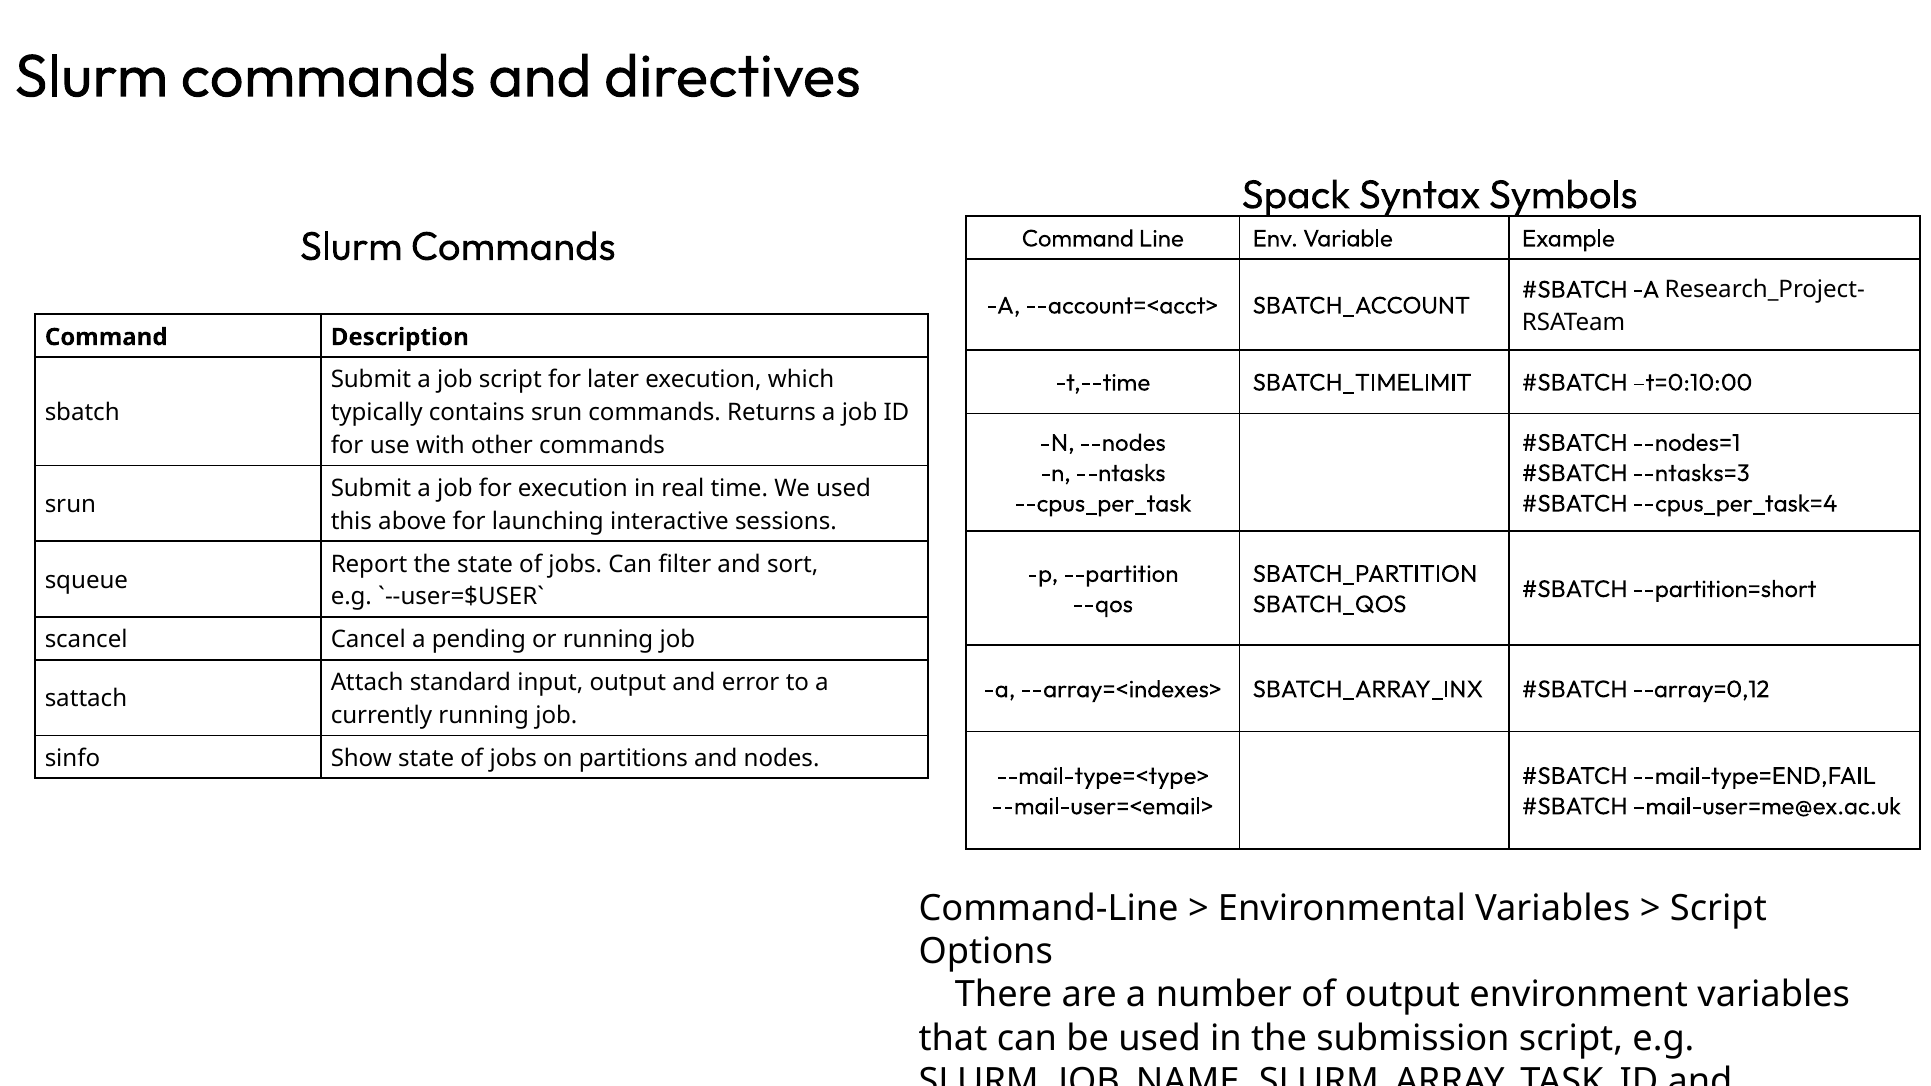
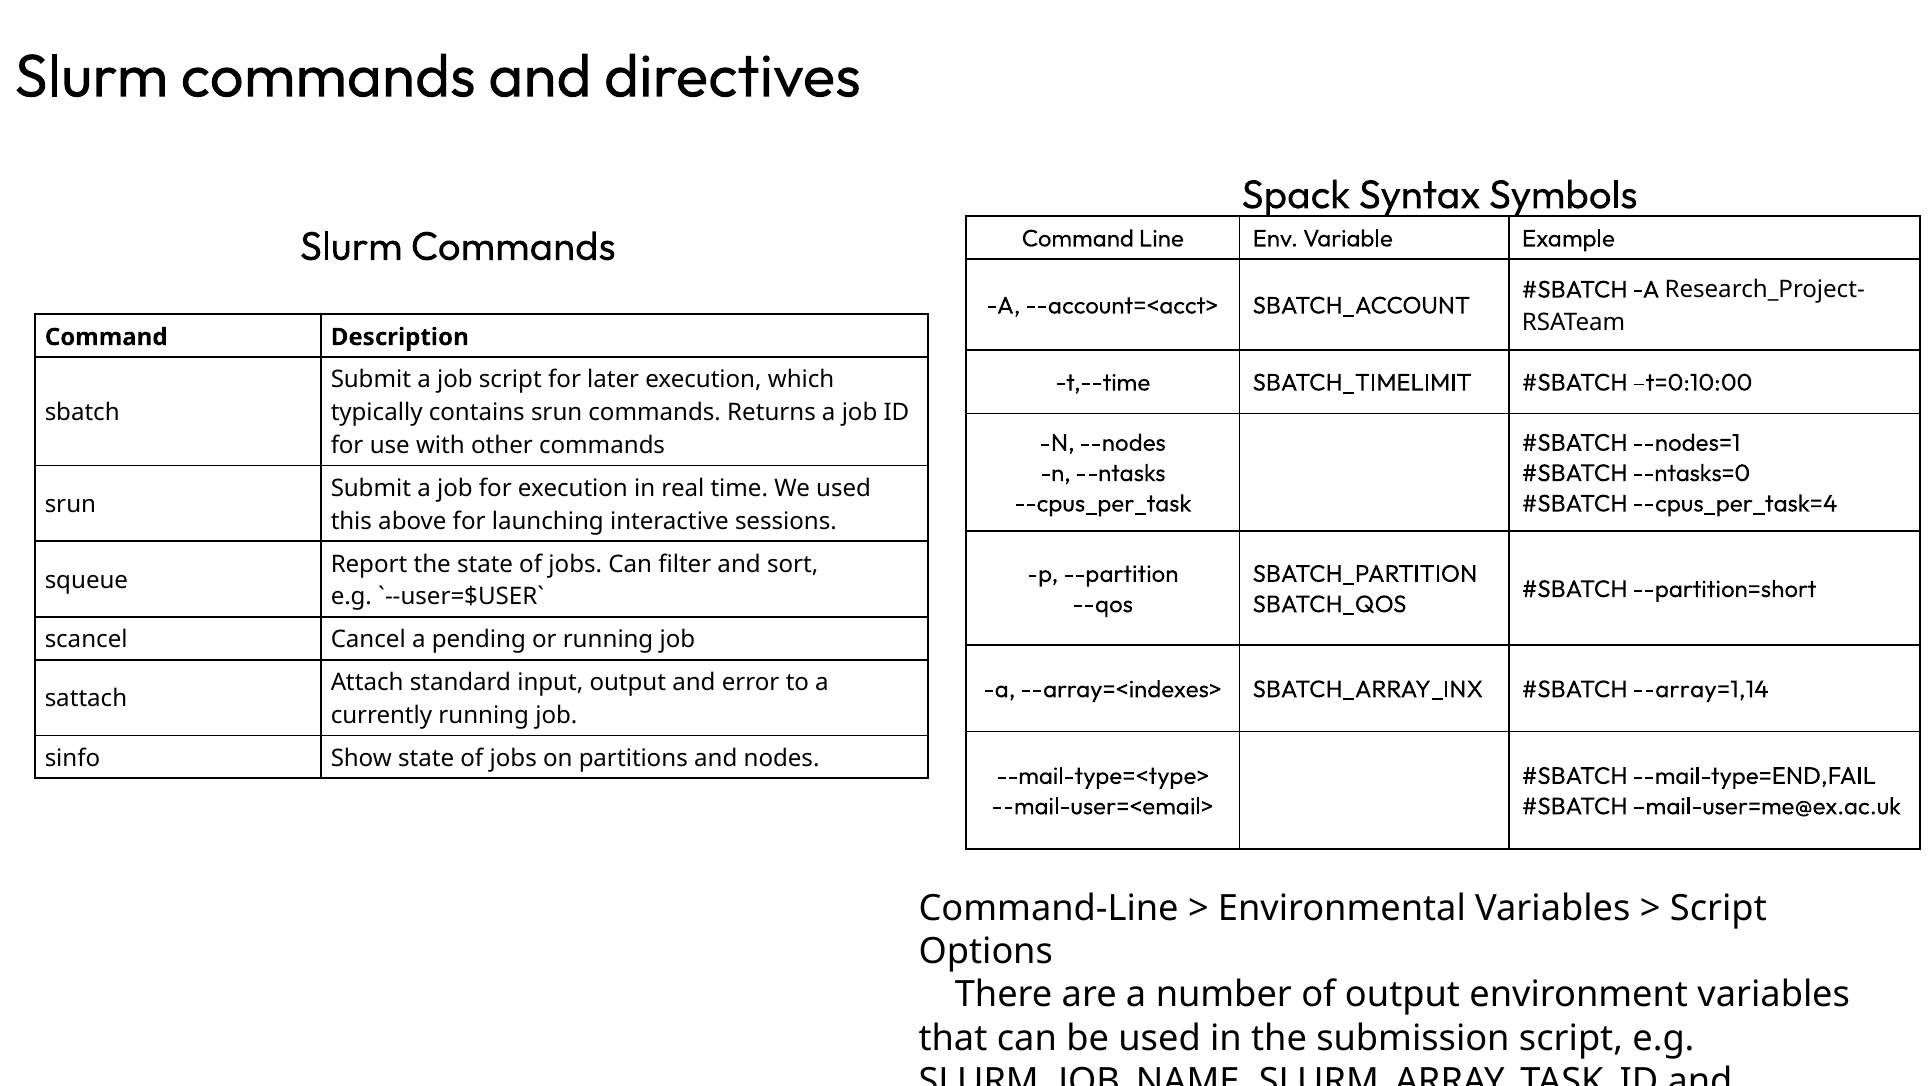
--ntasks=3: --ntasks=3 -> --ntasks=0 (1691, 473)
--array=0,12: --array=0,12 -> --array=1,14 (1701, 689)
